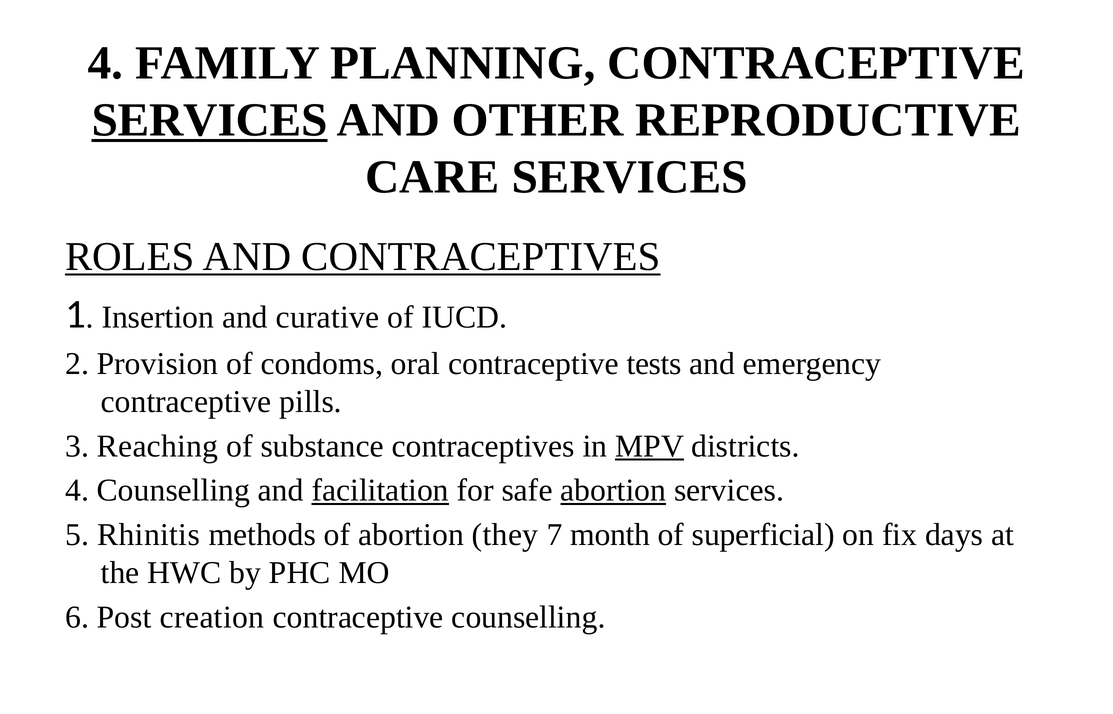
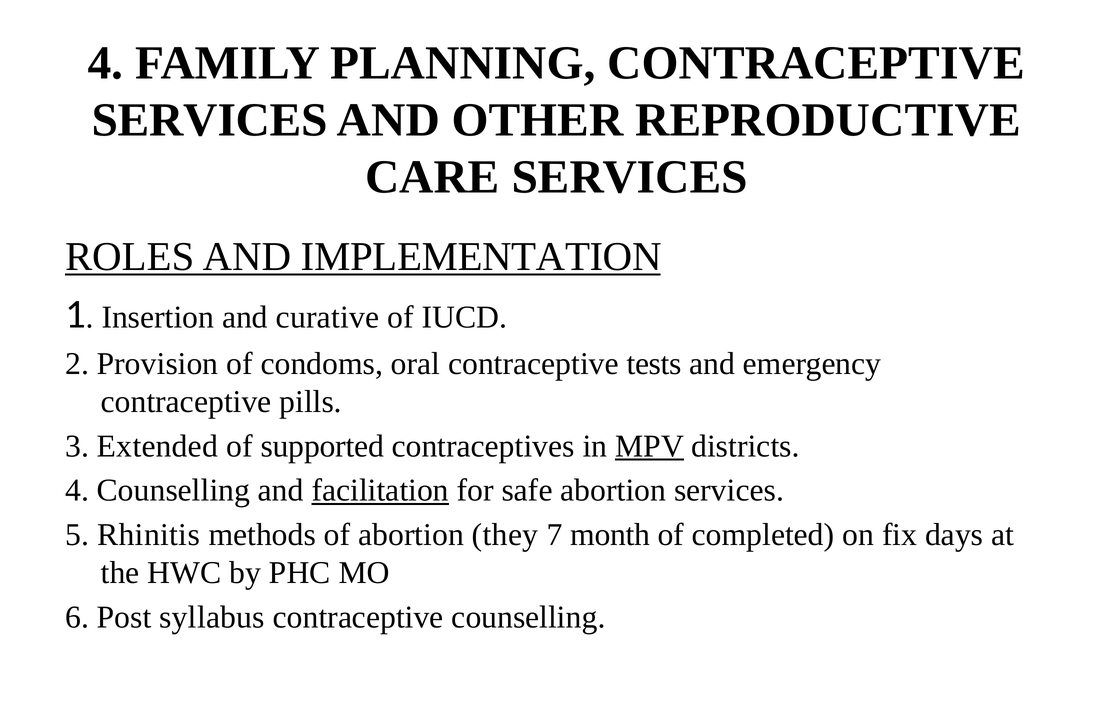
SERVICES underline: present -> none (210, 120)
AND CONTRACEPTIVES: CONTRACEPTIVES -> IMPLEMENTATION (481, 256)
Reaching: Reaching -> Extended (157, 446)
substance: substance -> supported (322, 446)
abortion underline: present -> none (613, 490)
superficial: superficial -> completed (763, 534)
creation: creation -> syllabus (212, 617)
